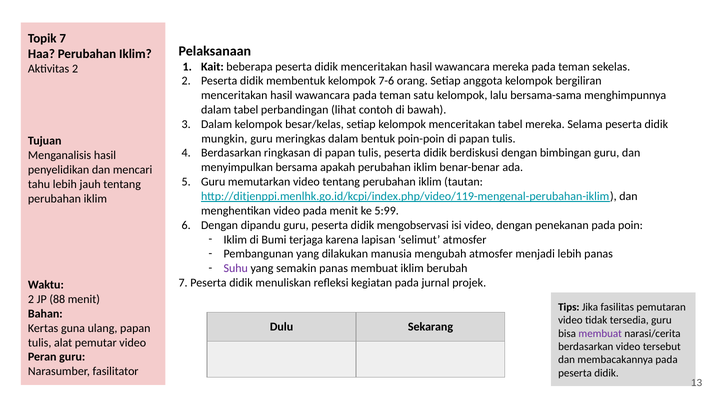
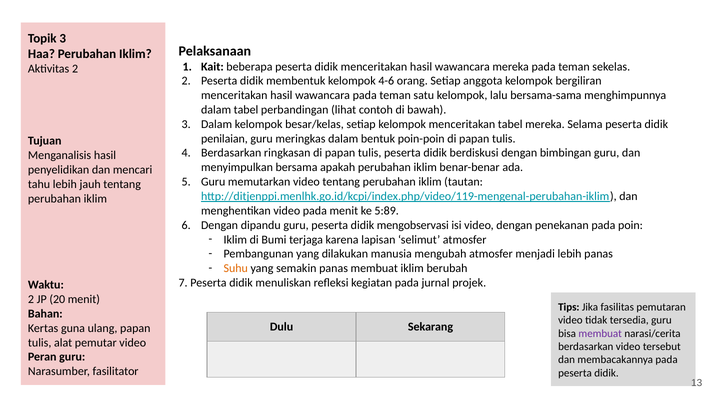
Topik 7: 7 -> 3 (63, 38)
7-6: 7-6 -> 4-6 (386, 81)
mungkin: mungkin -> penilaian (224, 138)
5:99: 5:99 -> 5:89 (387, 211)
Suhu colour: purple -> orange (236, 268)
88: 88 -> 20 (57, 299)
